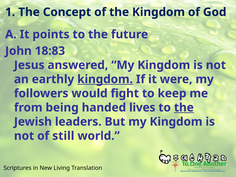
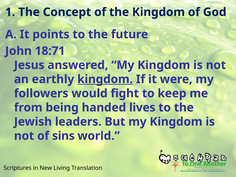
18:83: 18:83 -> 18:71 (50, 51)
the underline: present -> none (184, 108)
still: still -> sins (63, 136)
